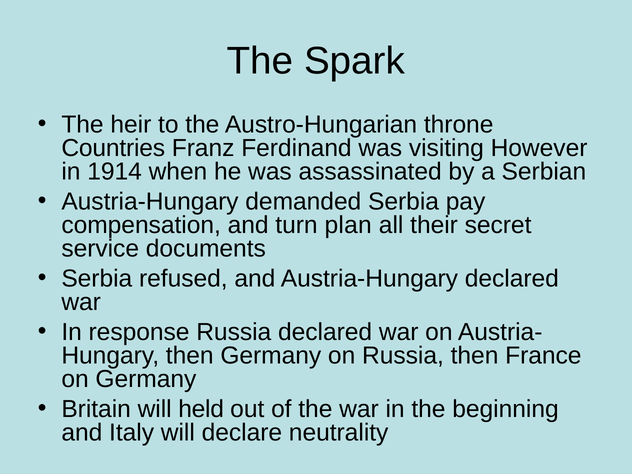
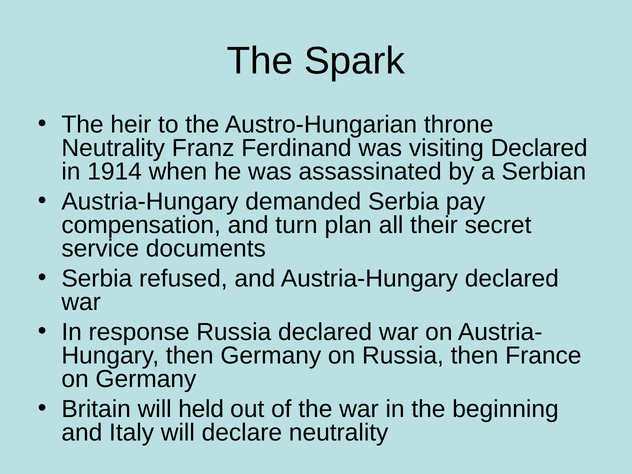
Countries: Countries -> Neutrality (113, 148)
visiting However: However -> Declared (539, 148)
